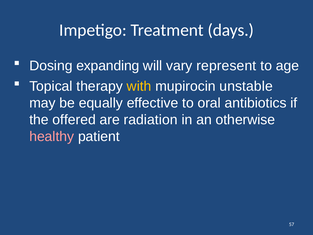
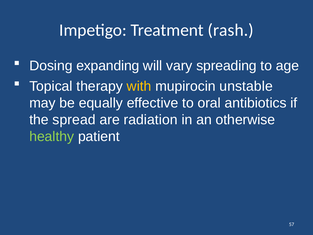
days: days -> rash (231, 30)
represent: represent -> spreading (226, 66)
offered: offered -> spread (74, 120)
healthy colour: pink -> light green (52, 136)
